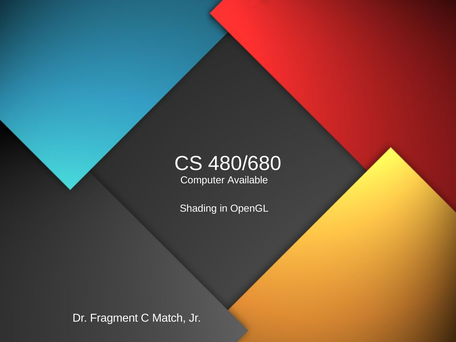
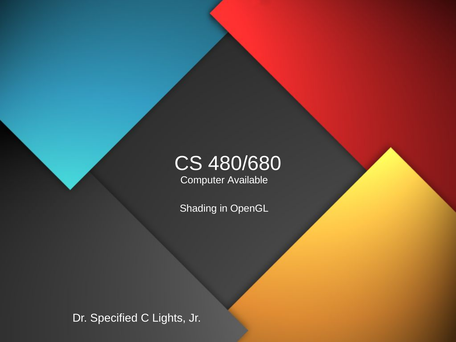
Fragment: Fragment -> Specified (114, 318)
Match: Match -> Lights (169, 318)
